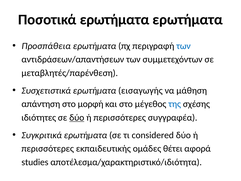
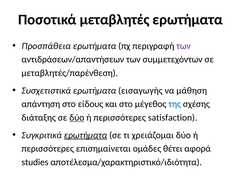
Ποσοτικά ερωτήματα: ερωτήματα -> μεταβλητές (115, 20)
των colour: blue -> purple (184, 46)
μορφή: μορφή -> είδους (91, 104)
ιδιότητες: ιδιότητες -> διάταξης (39, 117)
συγγραφέα: συγγραφέα -> satisfaction (173, 117)
ερωτήματα underline: none -> present (86, 135)
considered: considered -> χρειάζομαι (153, 135)
εκπαιδευτικής: εκπαιδευτικής -> επισημαίνεται (103, 148)
